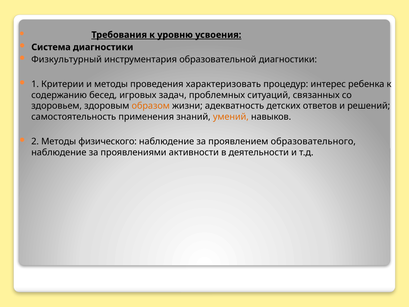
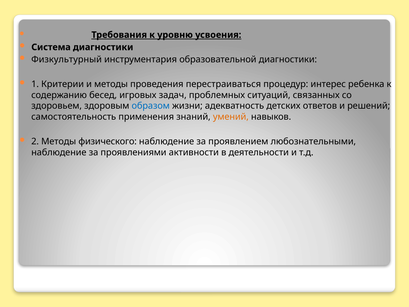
характеризовать: характеризовать -> перестраиваться (223, 84)
образом colour: orange -> blue (151, 106)
образовательного: образовательного -> любознательными (313, 141)
